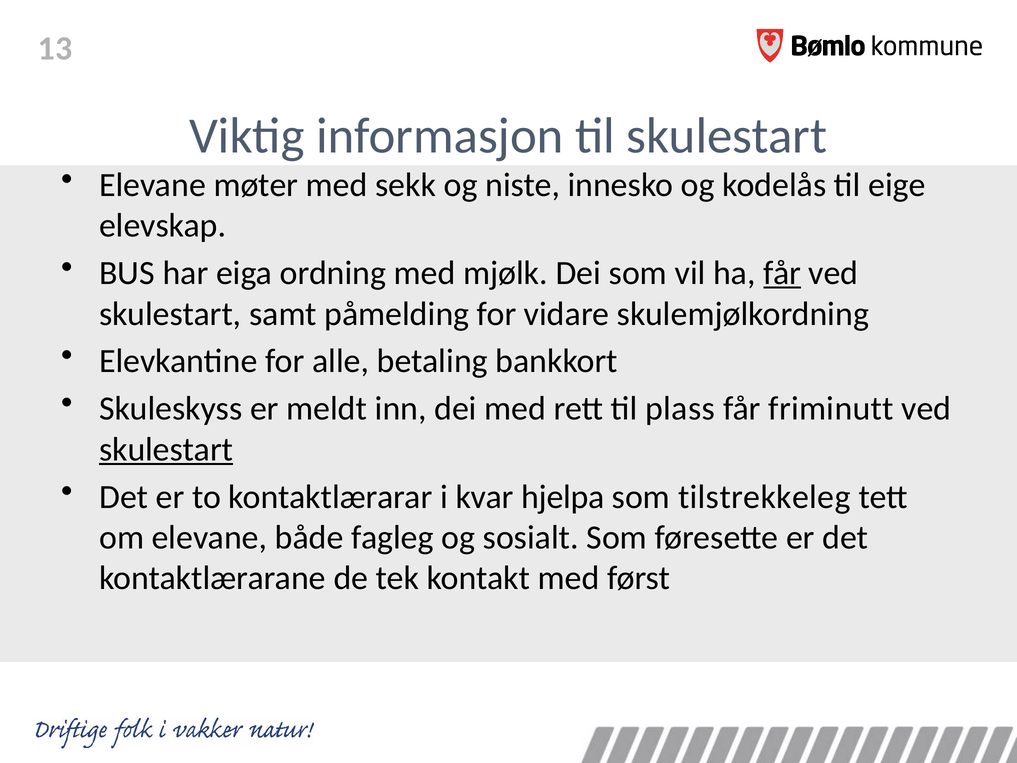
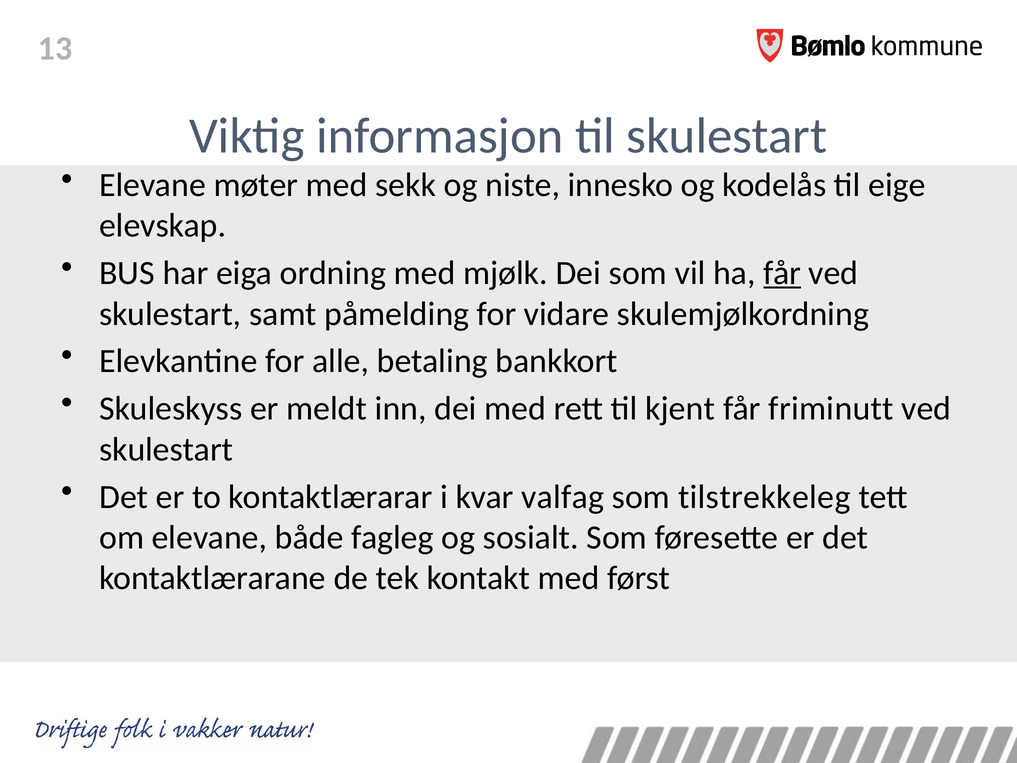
plass: plass -> kjent (680, 409)
skulestart underline: present -> none (166, 449)
hjelpa: hjelpa -> valfag (563, 497)
